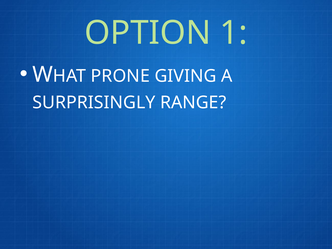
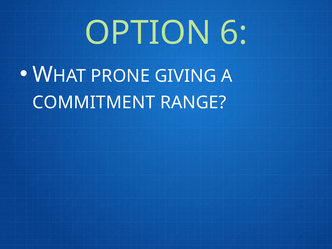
1: 1 -> 6 (234, 33)
SURPRISINGLY: SURPRISINGLY -> COMMITMENT (94, 103)
